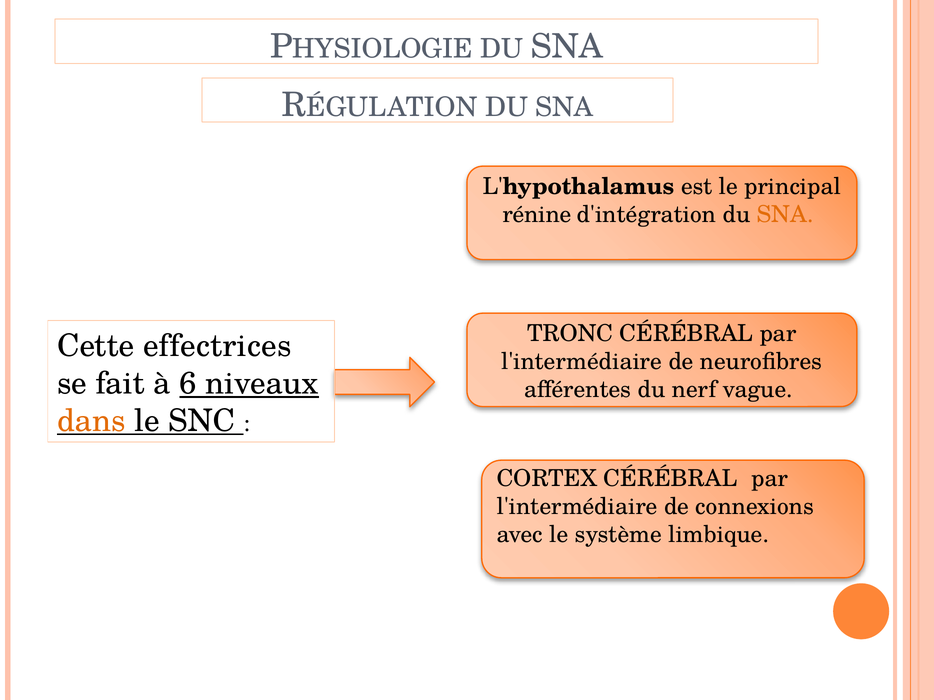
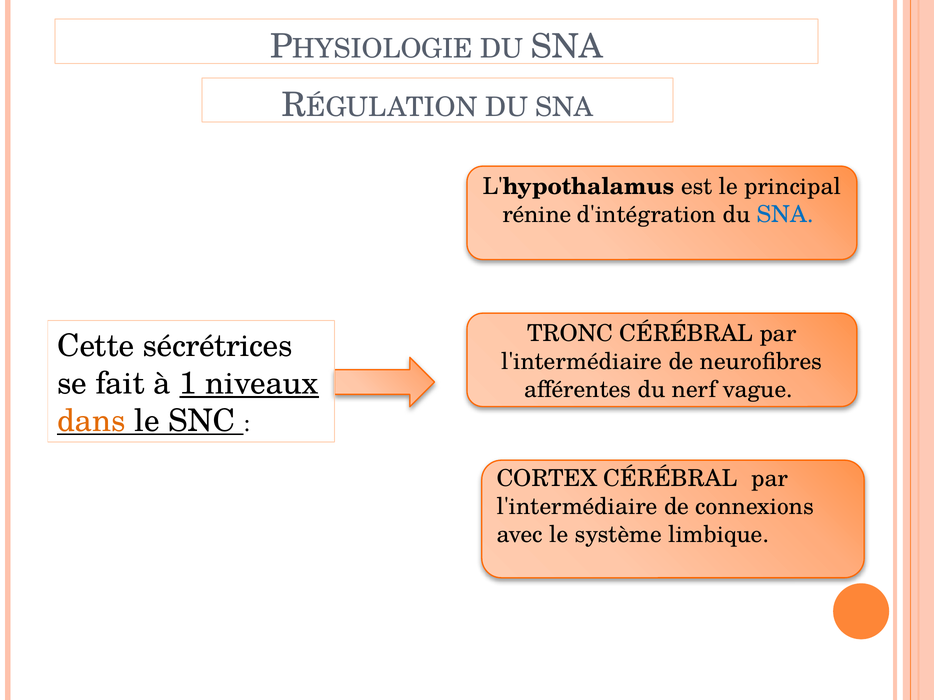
SNA colour: orange -> blue (785, 215)
effectrices: effectrices -> sécrétrices (218, 346)
6: 6 -> 1 (188, 384)
